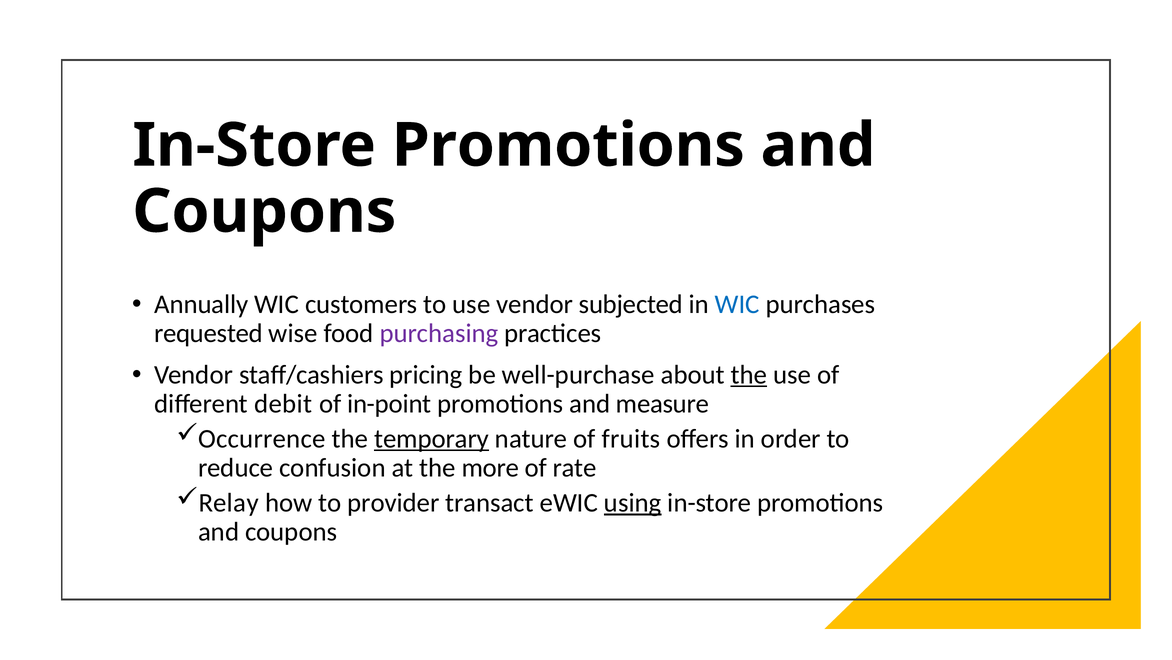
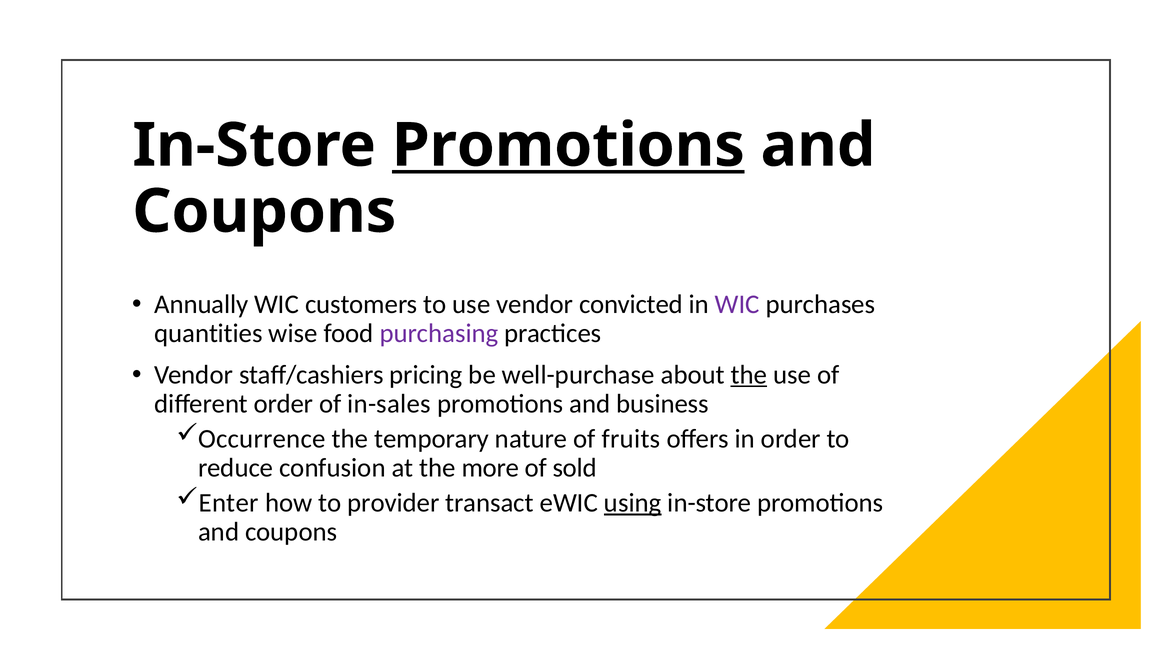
Promotions underline: none -> present (568, 145)
subjected: subjected -> convicted (631, 304)
WIC colour: blue -> purple (737, 304)
requested: requested -> quantities (208, 333)
different debit: debit -> order (284, 403)
in-point: in-point -> in-sales (389, 403)
measure: measure -> business (663, 403)
temporary underline: present -> none (432, 438)
rate: rate -> sold (575, 467)
Relay: Relay -> Enter (229, 502)
